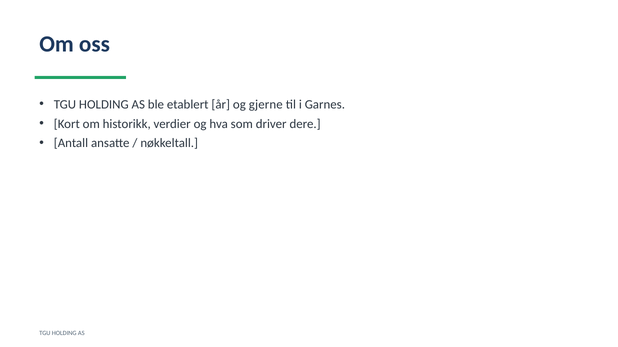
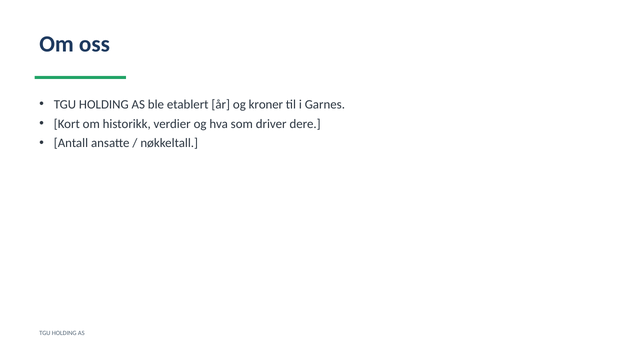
gjerne: gjerne -> kroner (266, 105)
